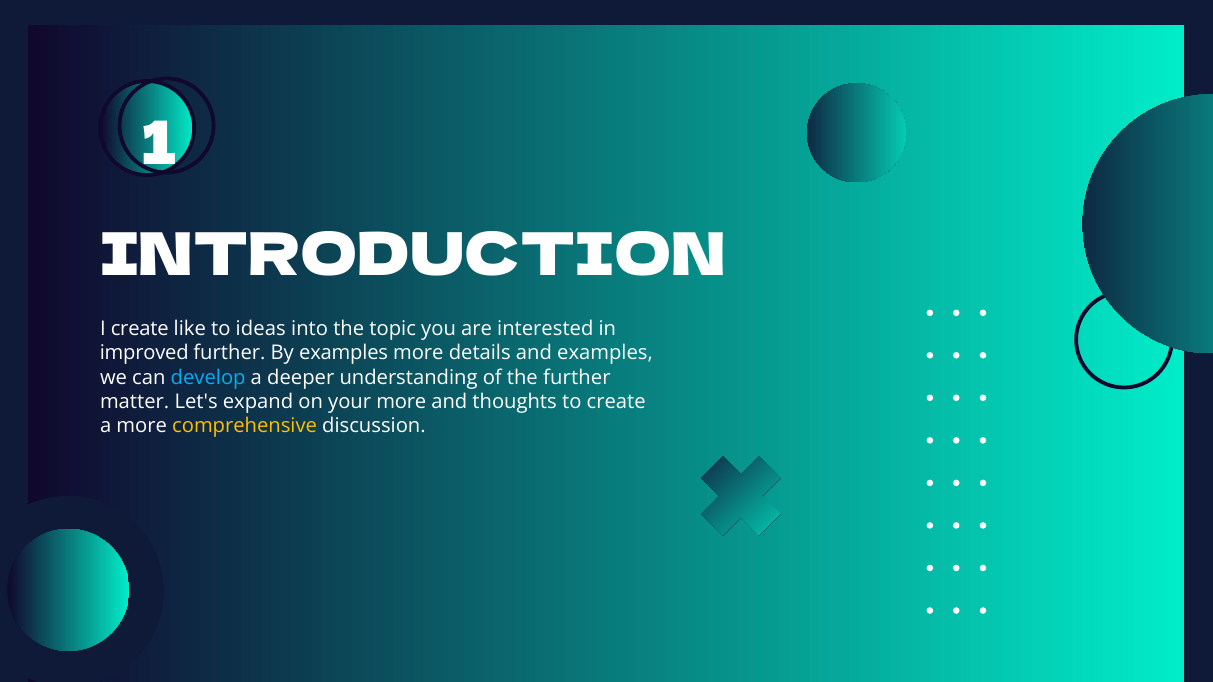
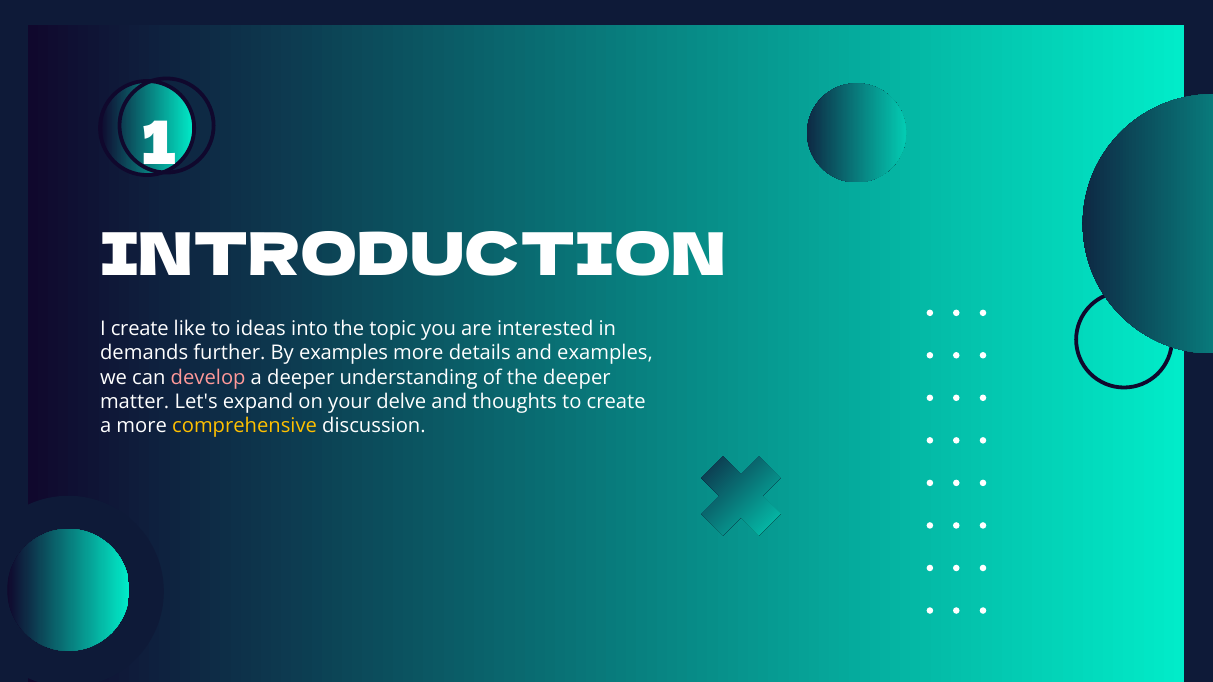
improved: improved -> demands (144, 353)
develop colour: light blue -> pink (208, 378)
the further: further -> deeper (577, 378)
your more: more -> delve (401, 402)
